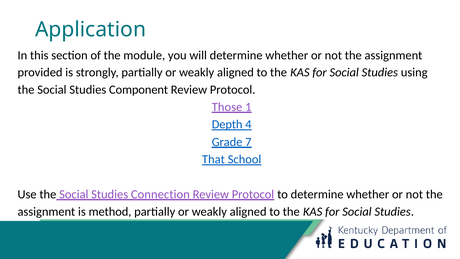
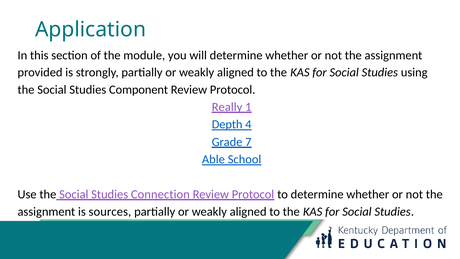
Those: Those -> Really (227, 107)
That: That -> Able (213, 159)
method: method -> sources (110, 212)
